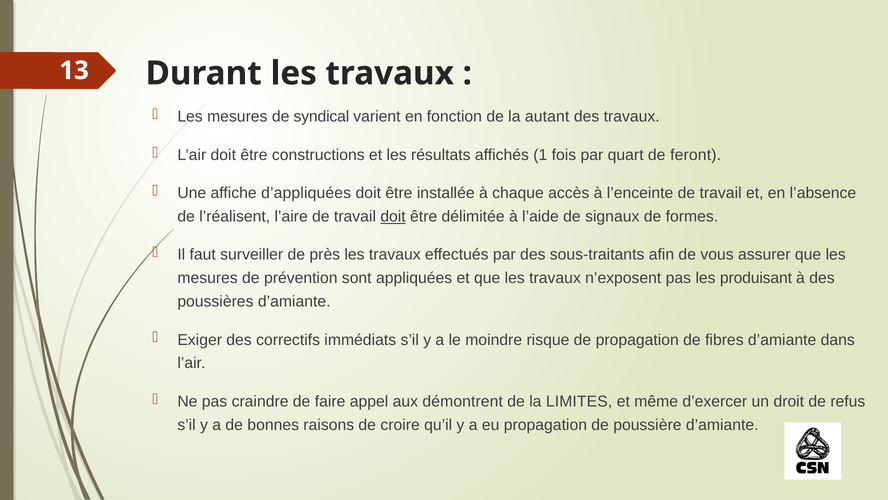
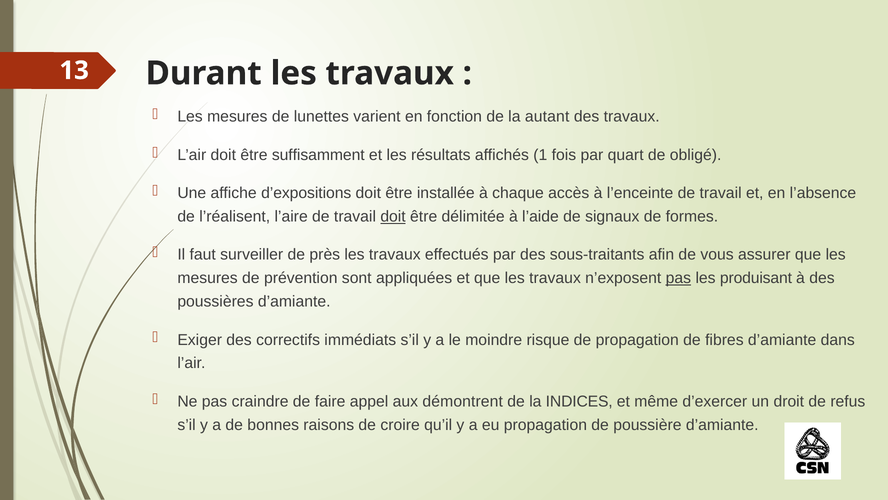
syndical: syndical -> lunettes (321, 117)
constructions: constructions -> suffisamment (318, 155)
feront: feront -> obligé (696, 155)
d’appliquées: d’appliquées -> d’expositions (306, 193)
pas underline: none -> present (678, 278)
LIMITES: LIMITES -> INDICES (579, 401)
